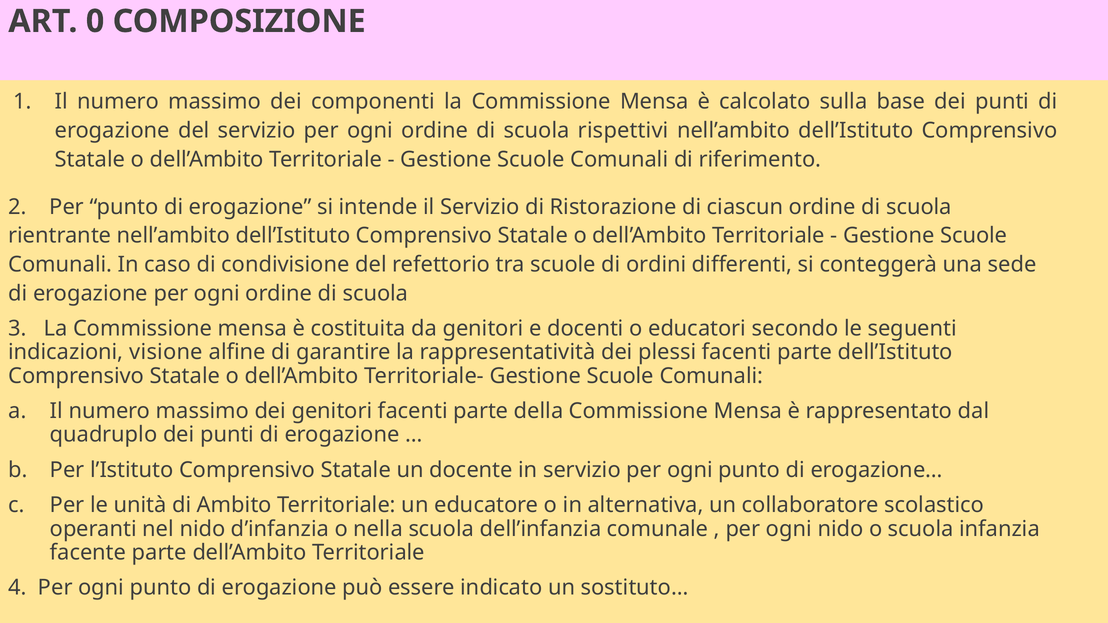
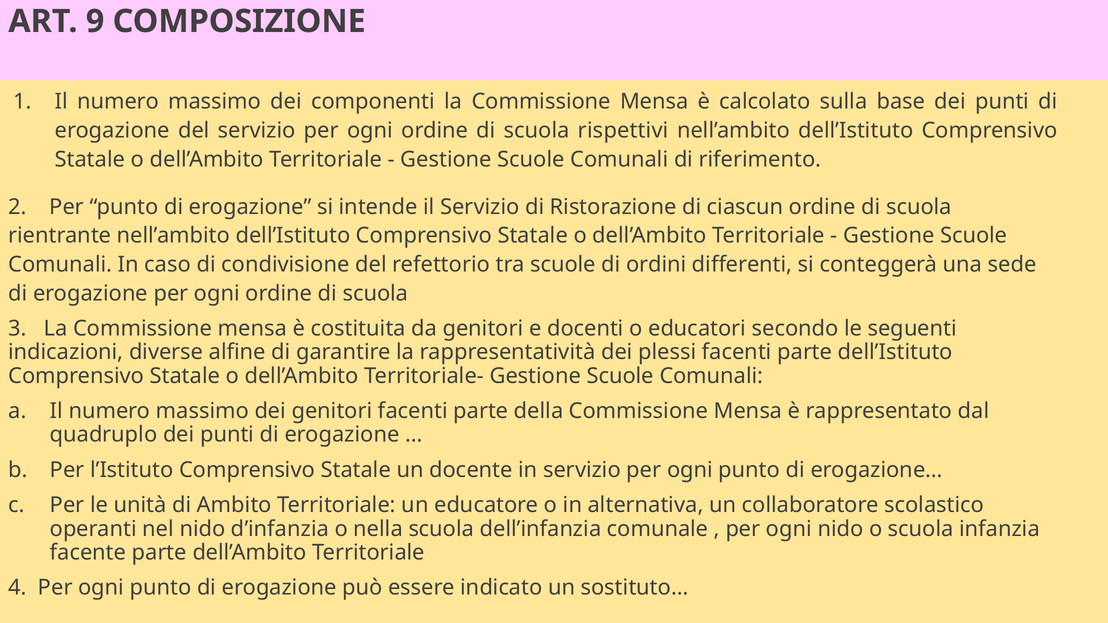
0: 0 -> 9 (95, 21)
visione: visione -> diverse (166, 352)
